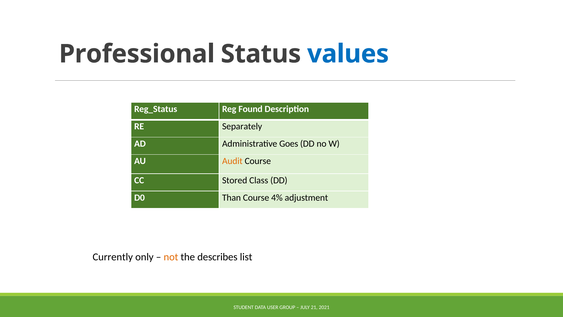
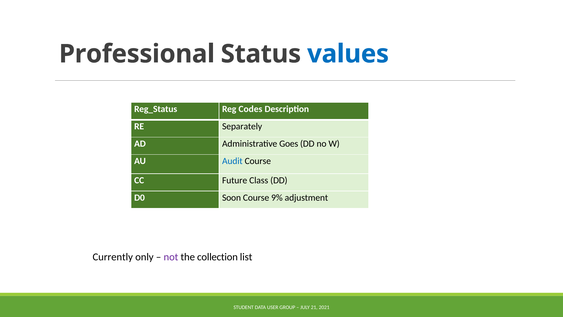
Found: Found -> Codes (250, 109)
Audit colour: orange -> blue (232, 161)
Stored: Stored -> Future (235, 180)
Than: Than -> Soon (232, 198)
4%: 4% -> 9% (277, 198)
not colour: orange -> purple (171, 257)
describes: describes -> collection (217, 257)
